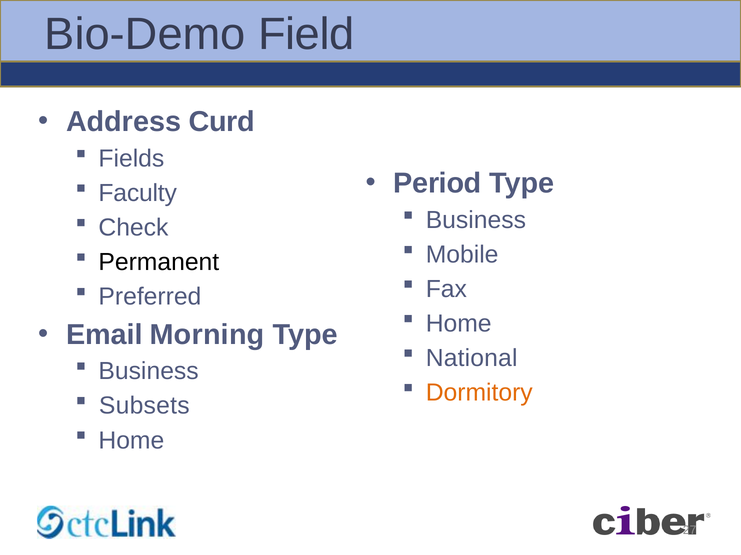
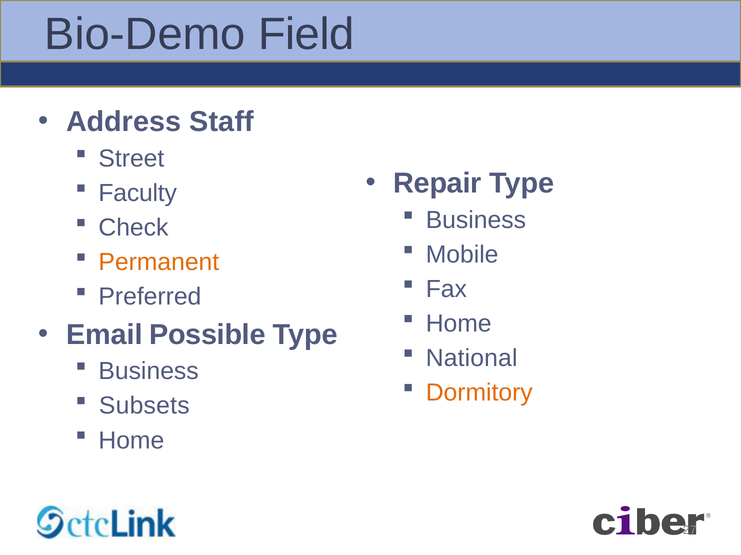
Curd: Curd -> Staff (222, 122)
Fields: Fields -> Street (131, 159)
Period: Period -> Repair (437, 184)
Permanent colour: black -> orange (159, 262)
Morning: Morning -> Possible (207, 335)
